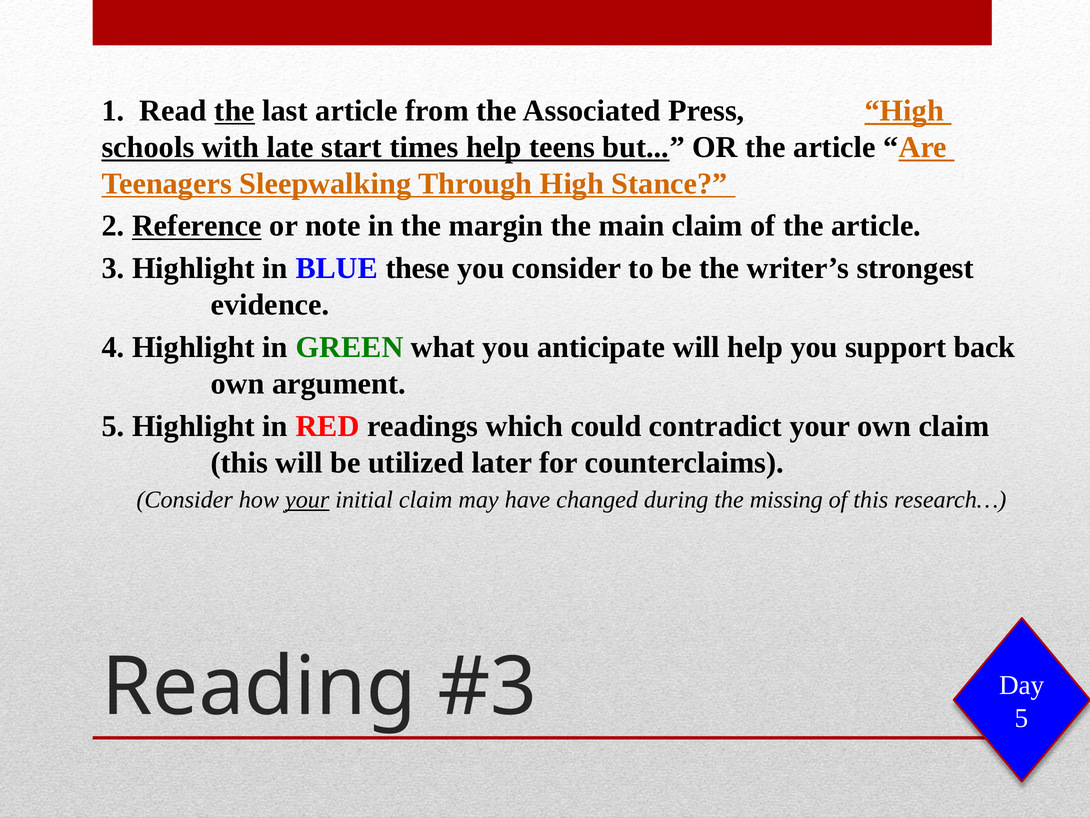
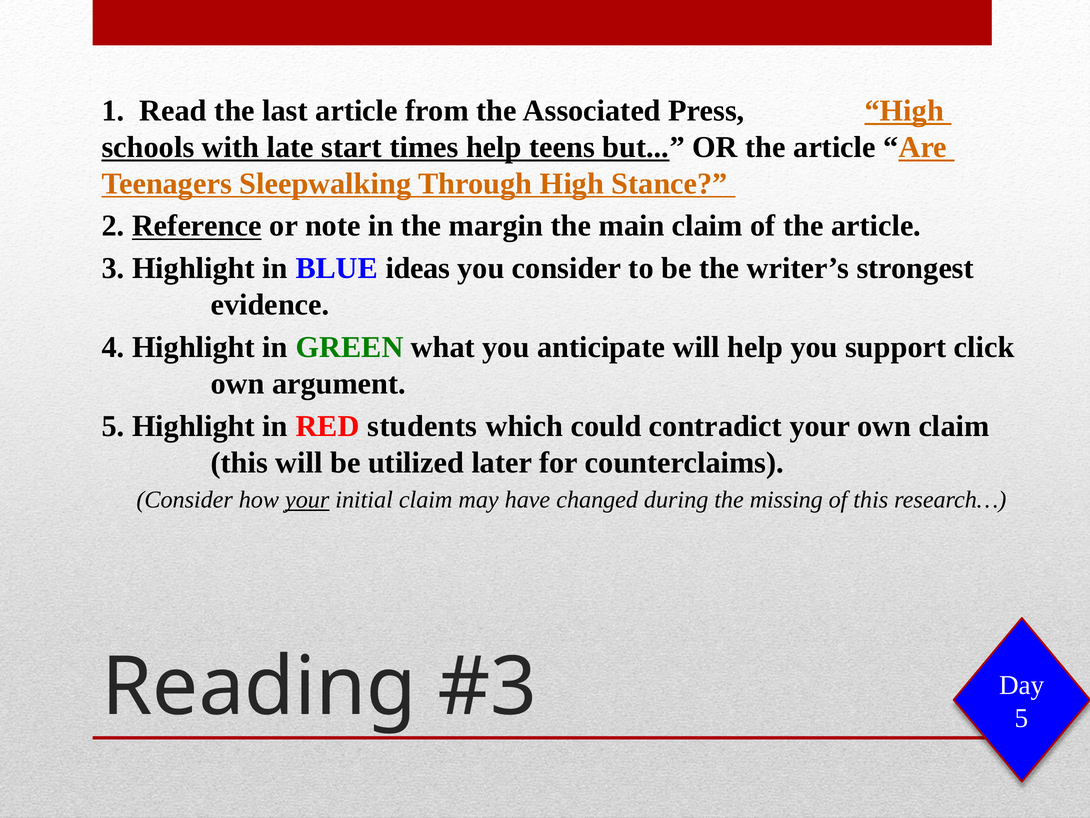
the underline: present -> none (235, 111)
these: these -> ideas (418, 268)
back: back -> click (984, 347)
readings: readings -> students (422, 426)
